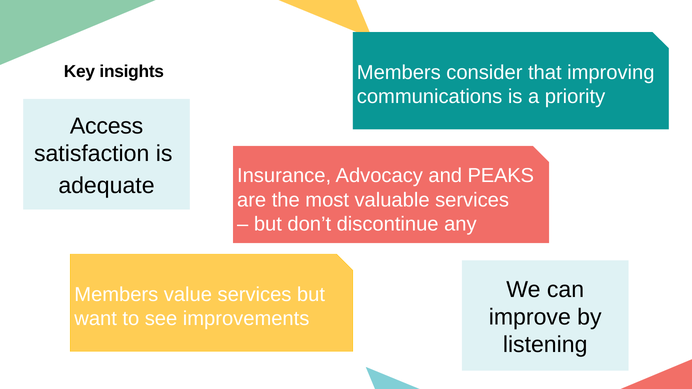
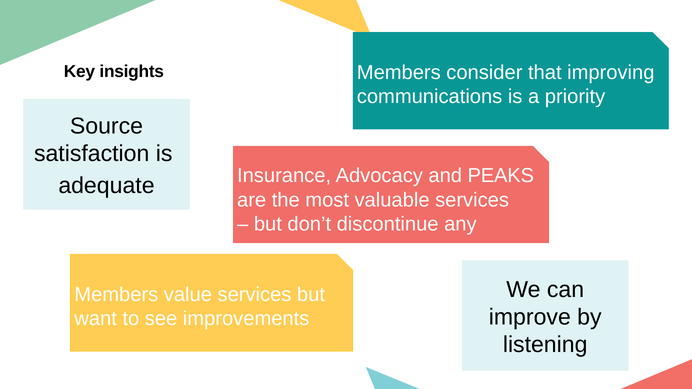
Access: Access -> Source (106, 126)
